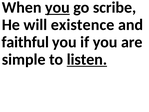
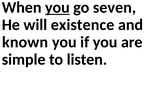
scribe: scribe -> seven (115, 7)
faithful: faithful -> known (25, 42)
listen underline: present -> none (87, 59)
